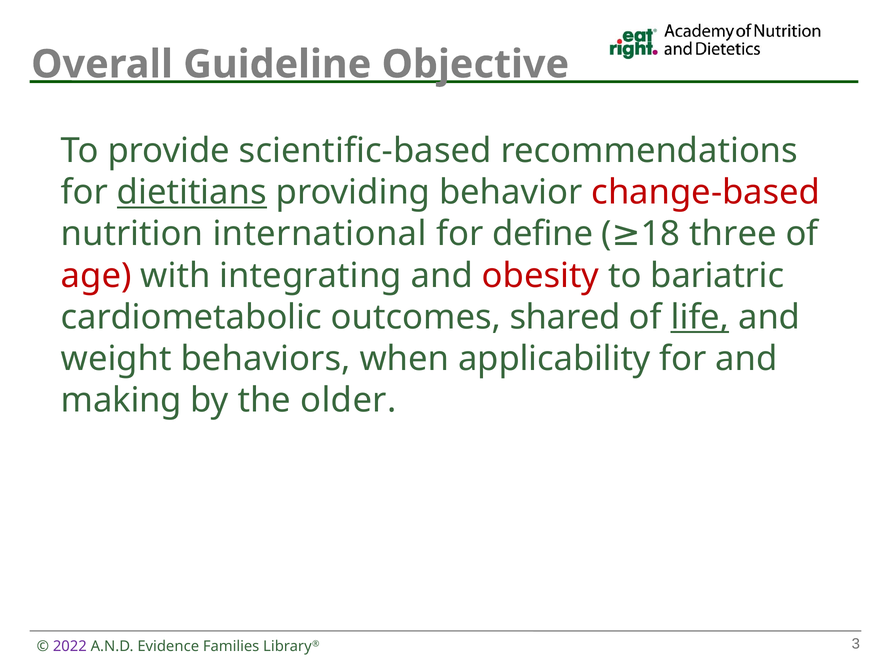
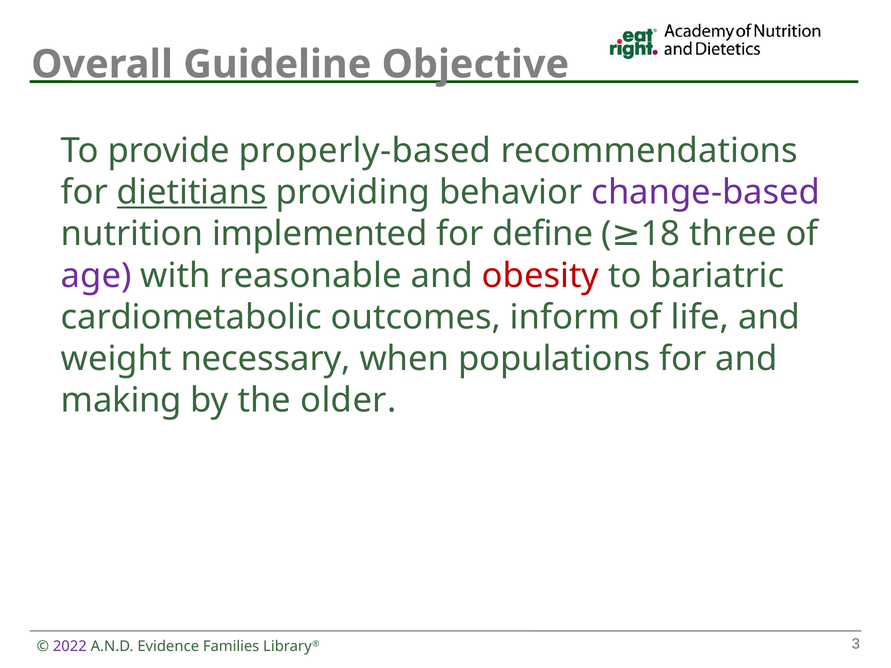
scientific-based: scientific-based -> properly-based (365, 151)
change-based colour: red -> purple (706, 193)
international: international -> implemented (320, 234)
age colour: red -> purple (96, 276)
integrating: integrating -> reasonable (311, 276)
shared: shared -> inform (565, 317)
life underline: present -> none (700, 317)
behaviors: behaviors -> necessary (266, 359)
applicability: applicability -> populations (554, 359)
